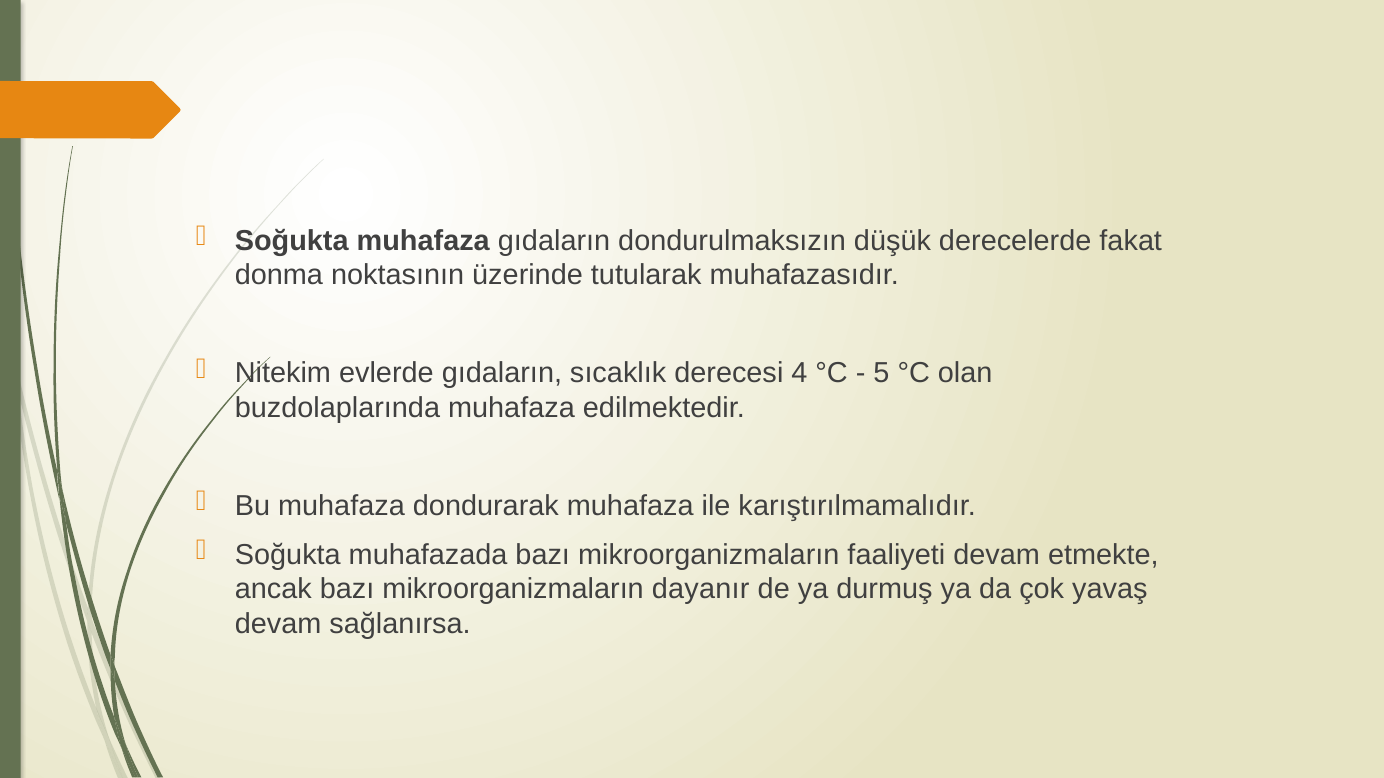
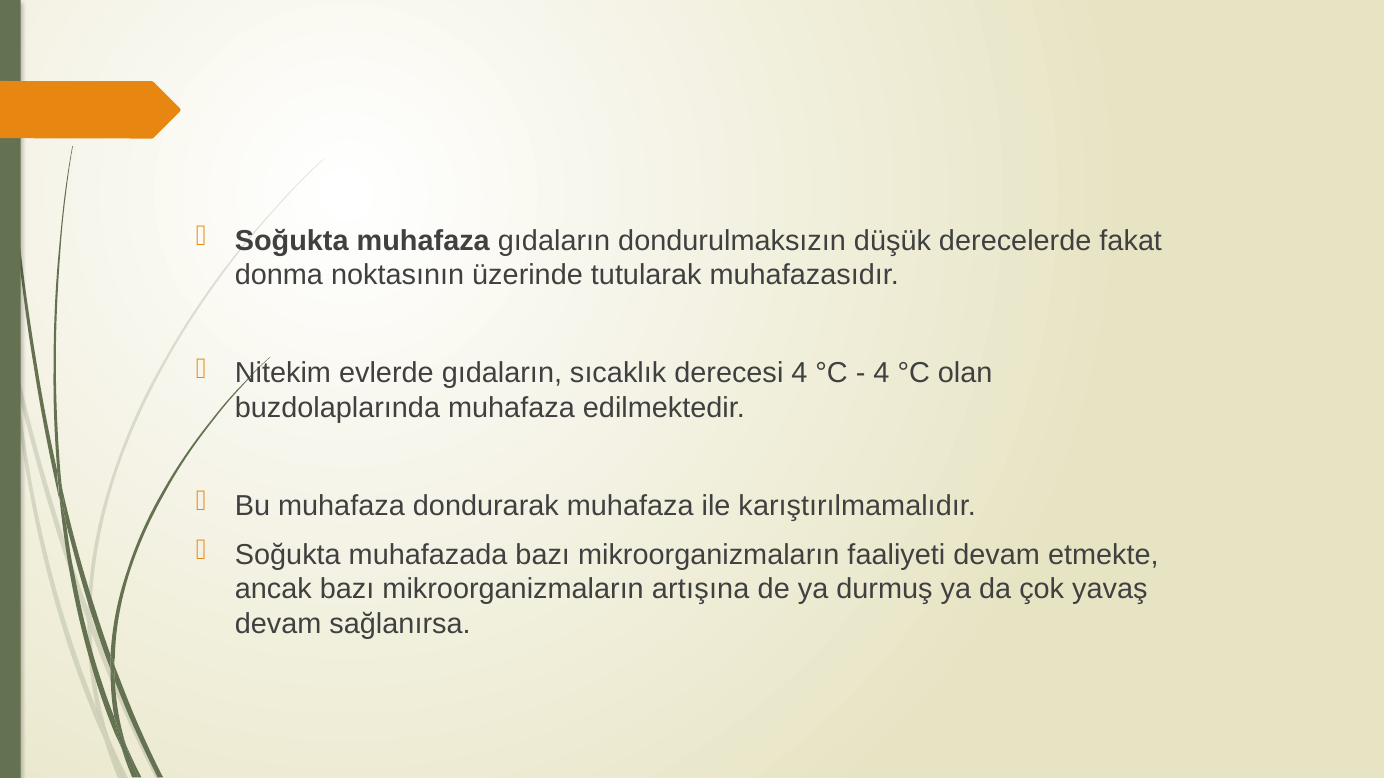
5: 5 -> 4 (881, 373)
dayanır: dayanır -> artışına (701, 590)
